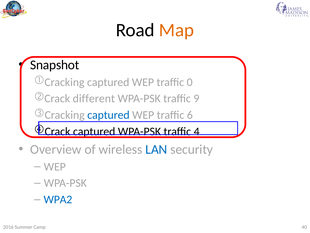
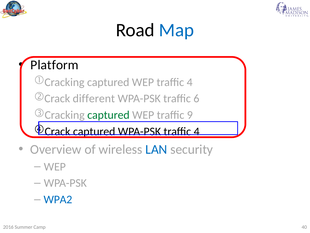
Map colour: orange -> blue (177, 30)
Snapshot: Snapshot -> Platform (55, 65)
WEP traffic 0: 0 -> 4 (190, 82)
9: 9 -> 6 (196, 98)
captured colour: blue -> green (108, 115)
6: 6 -> 9 (190, 115)
